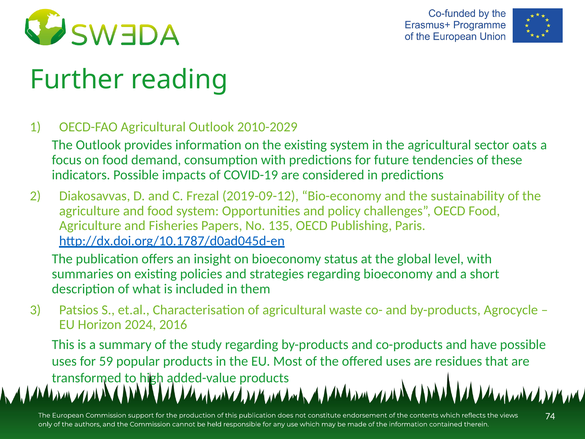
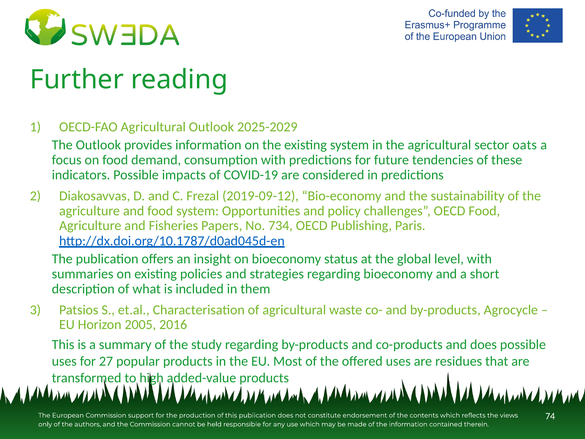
2010-2029: 2010-2029 -> 2025-2029 (267, 127)
135: 135 -> 734 (281, 226)
2024: 2024 -> 2005 (140, 325)
and have: have -> does (483, 344)
59: 59 -> 27 (106, 361)
